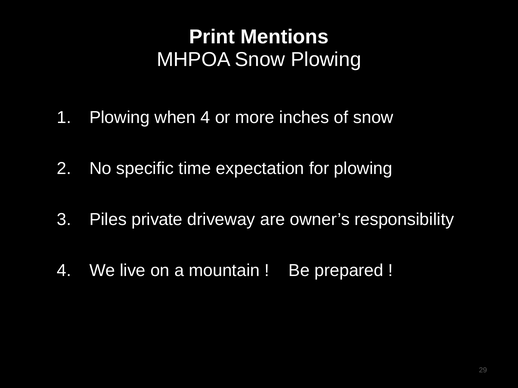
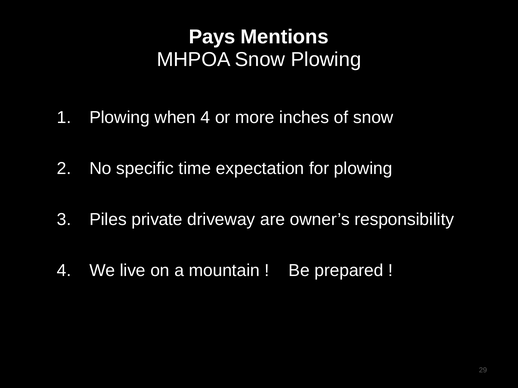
Print: Print -> Pays (212, 37)
